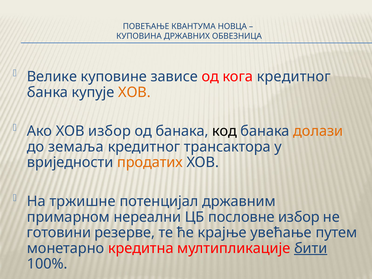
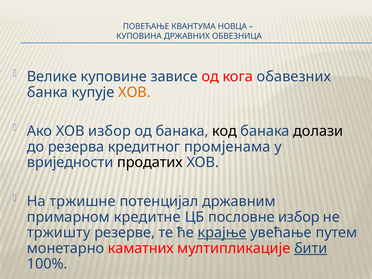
кога кредитног: кредитног -> обавезних (294, 77)
долази colour: orange -> black (318, 131)
земаља: земаља -> резерва (76, 147)
трансактора: трансактора -> промјенама (227, 147)
продатих colour: orange -> black (150, 162)
нереални: нереални -> кредитне (147, 217)
готовини: готовини -> тржишту (59, 233)
крајње underline: none -> present (222, 233)
кредитна: кредитна -> каматних (141, 248)
